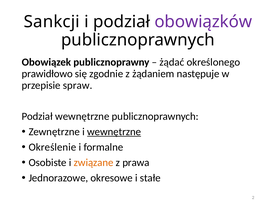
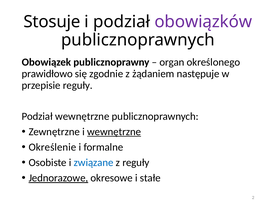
Sankcji: Sankcji -> Stosuje (52, 22)
żądać: żądać -> organ (172, 62)
przepisie spraw: spraw -> reguły (78, 85)
związane colour: orange -> blue (94, 163)
z prawa: prawa -> reguły (136, 163)
Jednorazowe underline: none -> present (58, 178)
